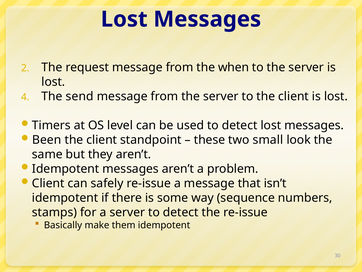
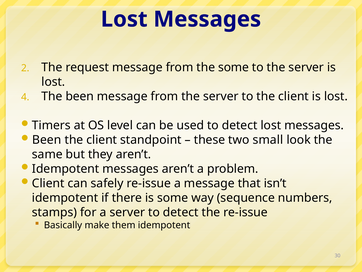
the when: when -> some (234, 67)
The send: send -> been (80, 96)
